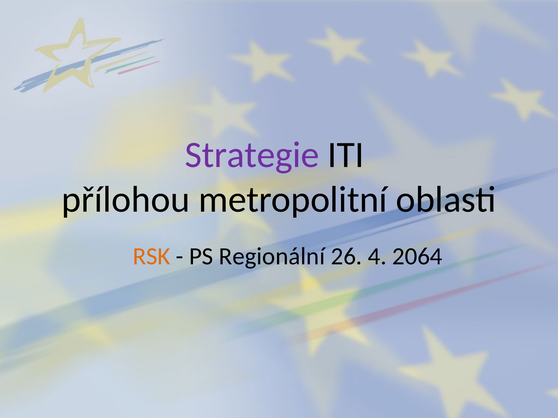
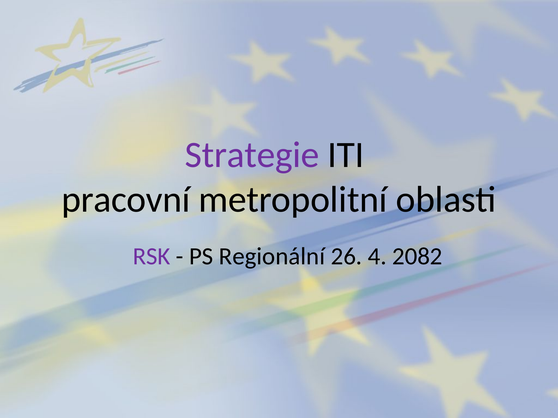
přílohou: přílohou -> pracovní (126, 200)
RSK colour: orange -> purple (152, 257)
2064: 2064 -> 2082 (417, 257)
